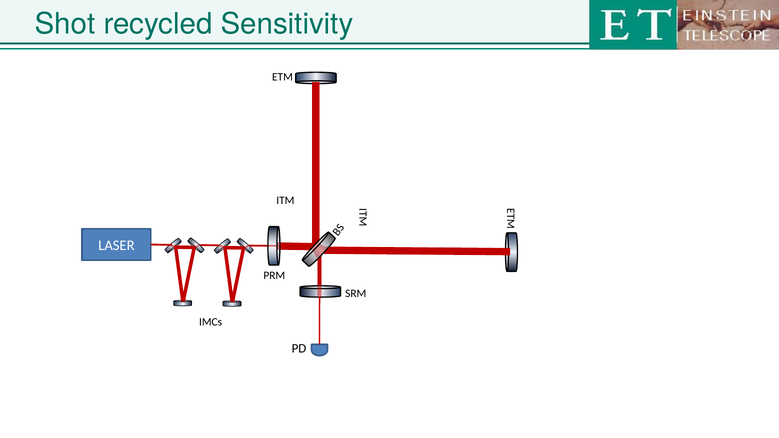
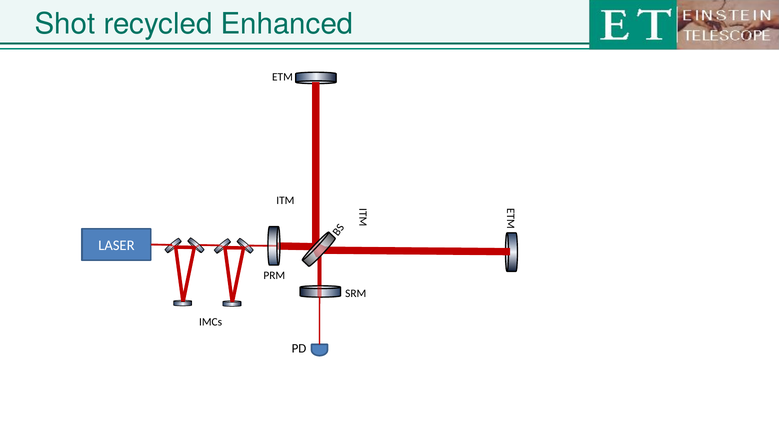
Sensitivity: Sensitivity -> Enhanced (287, 24)
